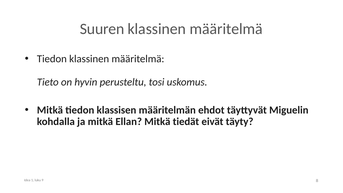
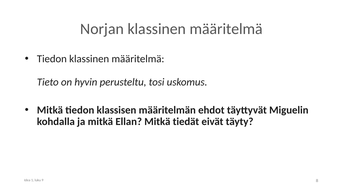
Suuren: Suuren -> Norjan (102, 29)
